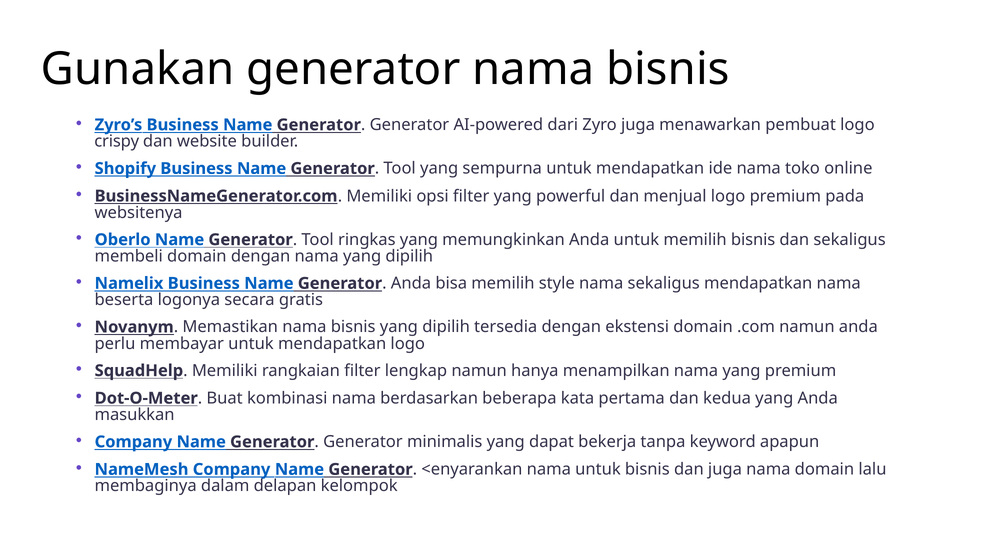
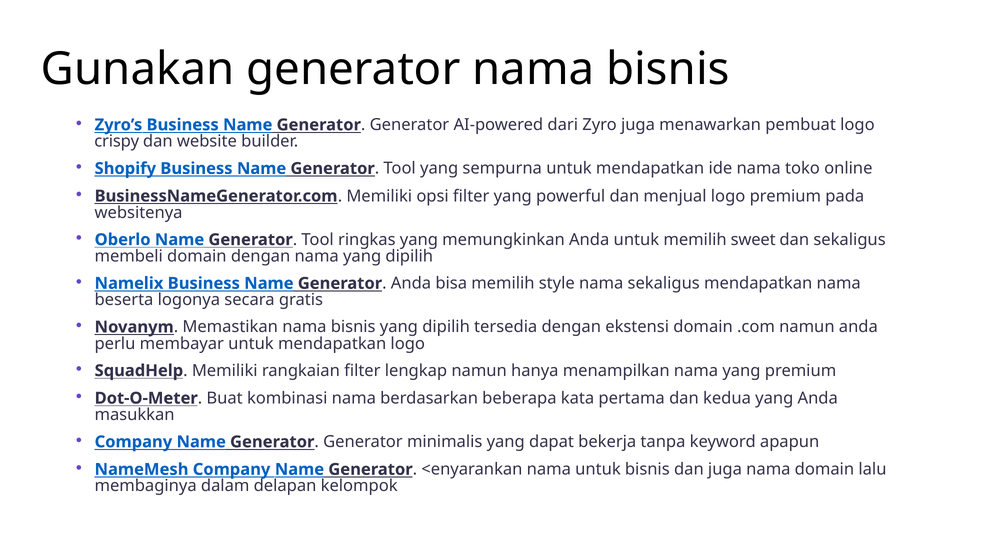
memilih bisnis: bisnis -> sweet (753, 240)
